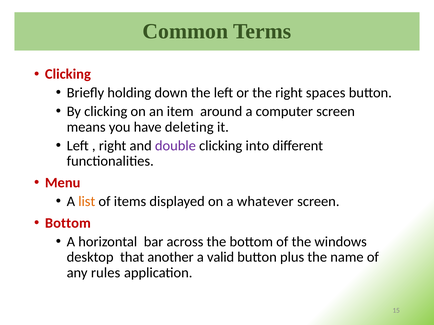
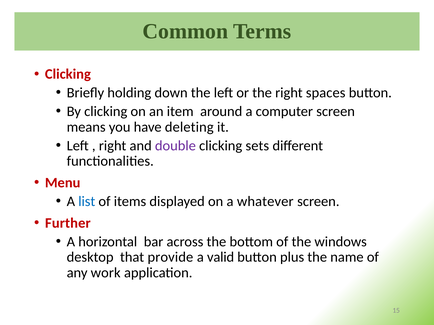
into: into -> sets (257, 146)
list colour: orange -> blue (87, 202)
Bottom: Bottom -> Further (68, 223)
another: another -> provide (170, 258)
rules: rules -> work (106, 273)
